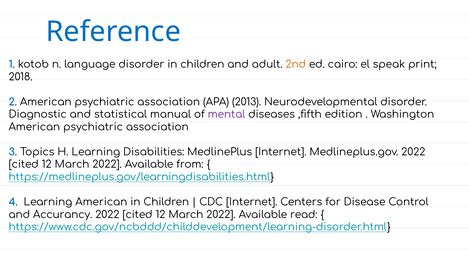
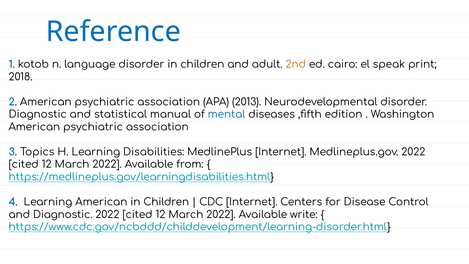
mental colour: purple -> blue (227, 114)
and Accurancy: Accurancy -> Diagnostic (63, 214)
read: read -> write (304, 214)
